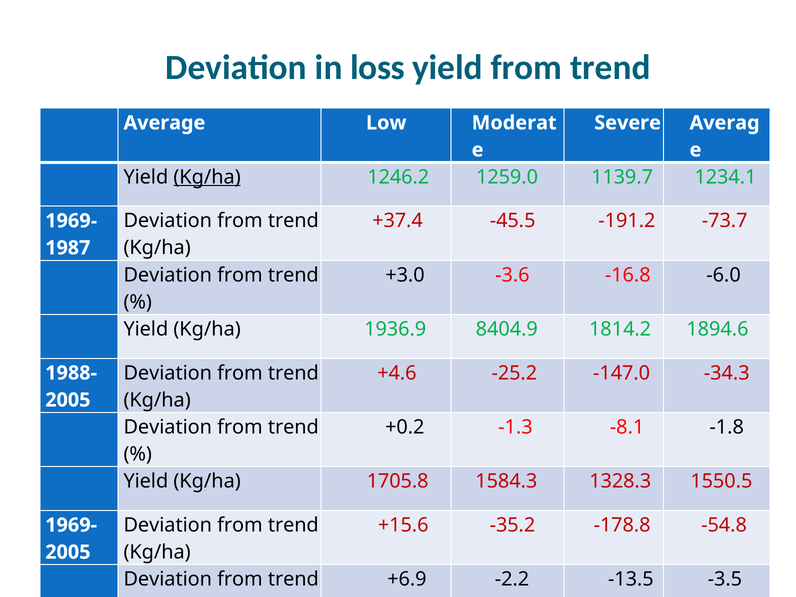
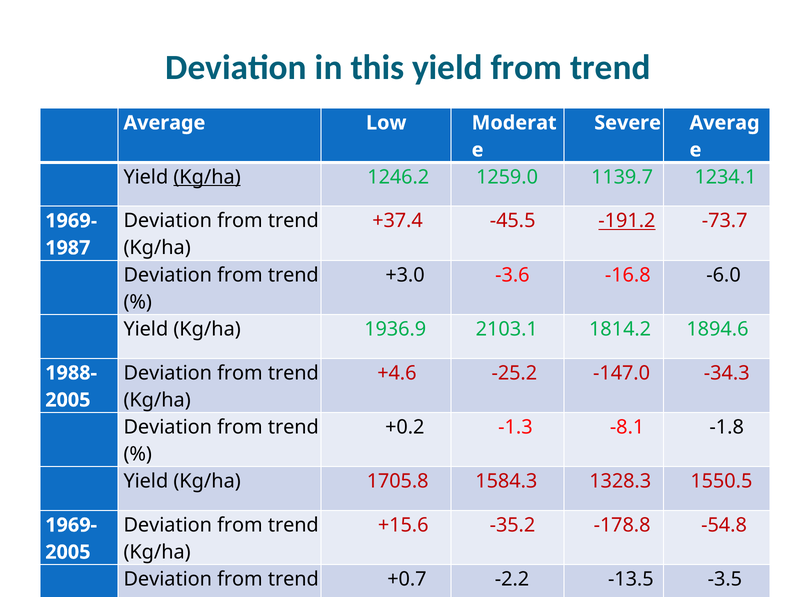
loss: loss -> this (377, 68)
-191.2 underline: none -> present (627, 221)
8404.9: 8404.9 -> 2103.1 (507, 329)
+6.9: +6.9 -> +0.7 (407, 579)
